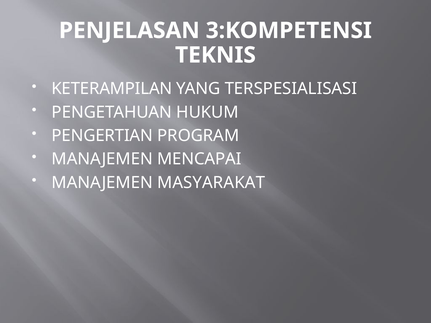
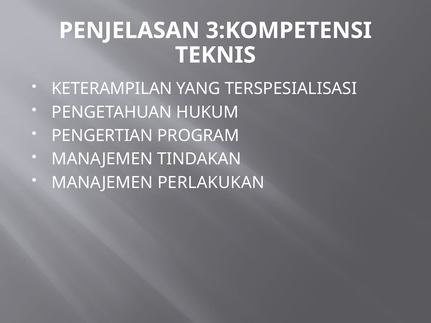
MENCAPAI: MENCAPAI -> TINDAKAN (199, 159)
MASYARAKAT: MASYARAKAT -> PERLAKUKAN (211, 183)
